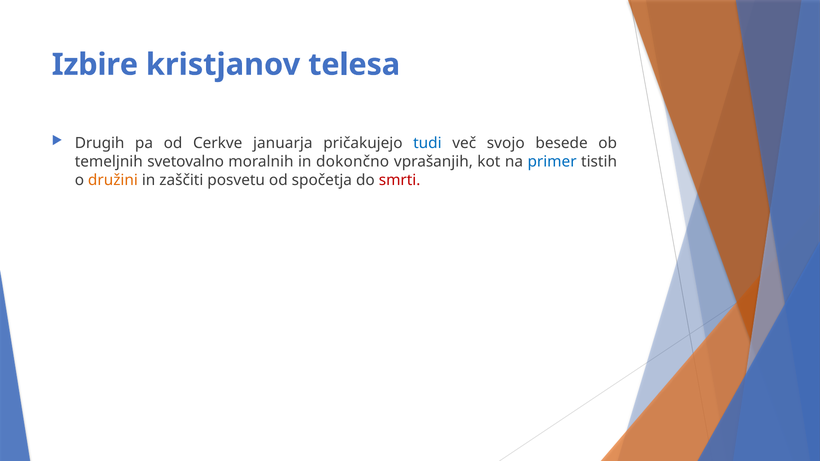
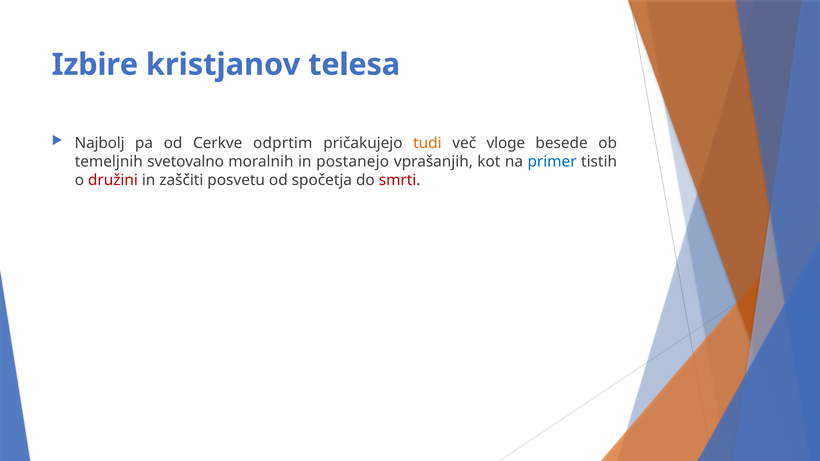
Drugih: Drugih -> Najbolj (100, 143)
januarja: januarja -> odprtim (283, 143)
tudi colour: blue -> orange (427, 143)
svojo: svojo -> vloge (506, 143)
dokončno: dokončno -> postanejo (353, 162)
družini colour: orange -> red (113, 180)
